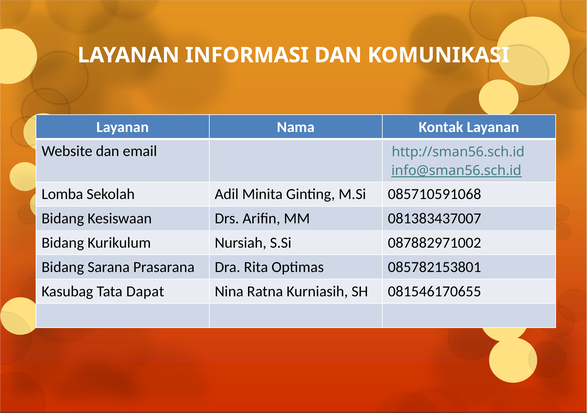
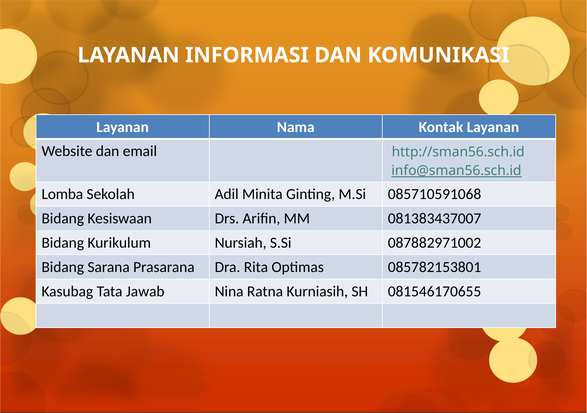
Dapat: Dapat -> Jawab (145, 292)
